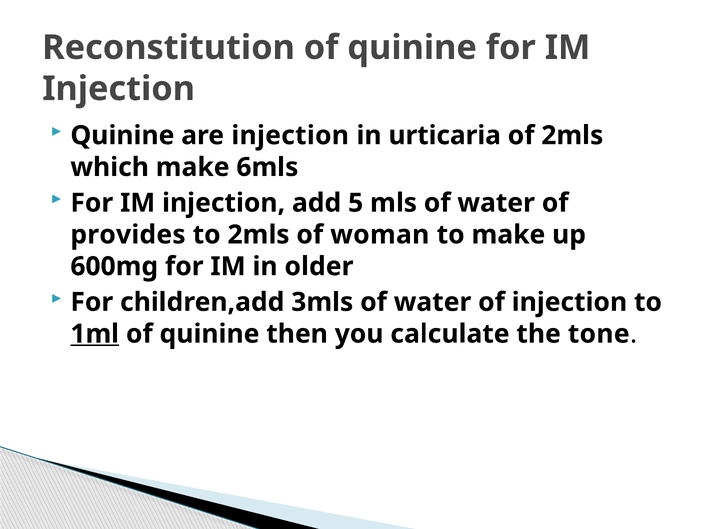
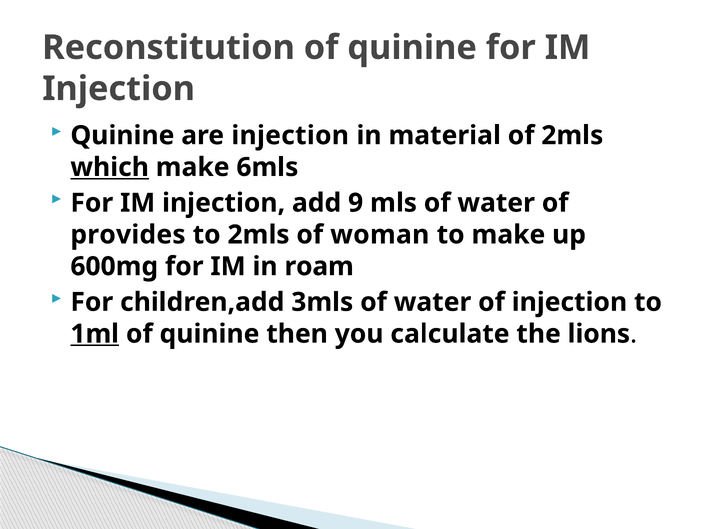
urticaria: urticaria -> material (445, 135)
which underline: none -> present (110, 167)
5: 5 -> 9 (356, 203)
older: older -> roam (319, 266)
tone: tone -> lions (599, 334)
